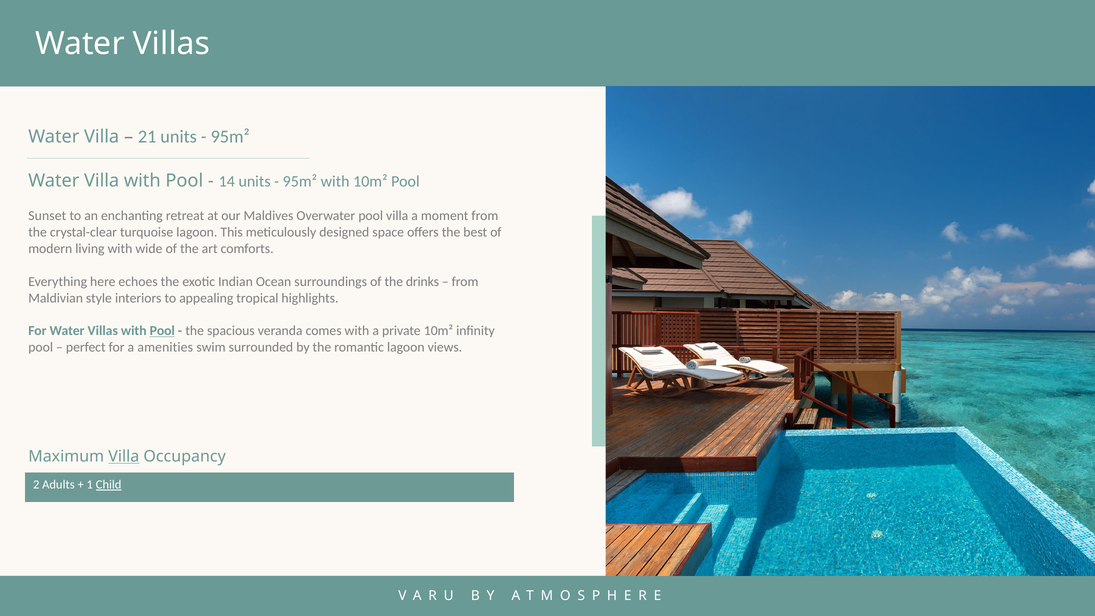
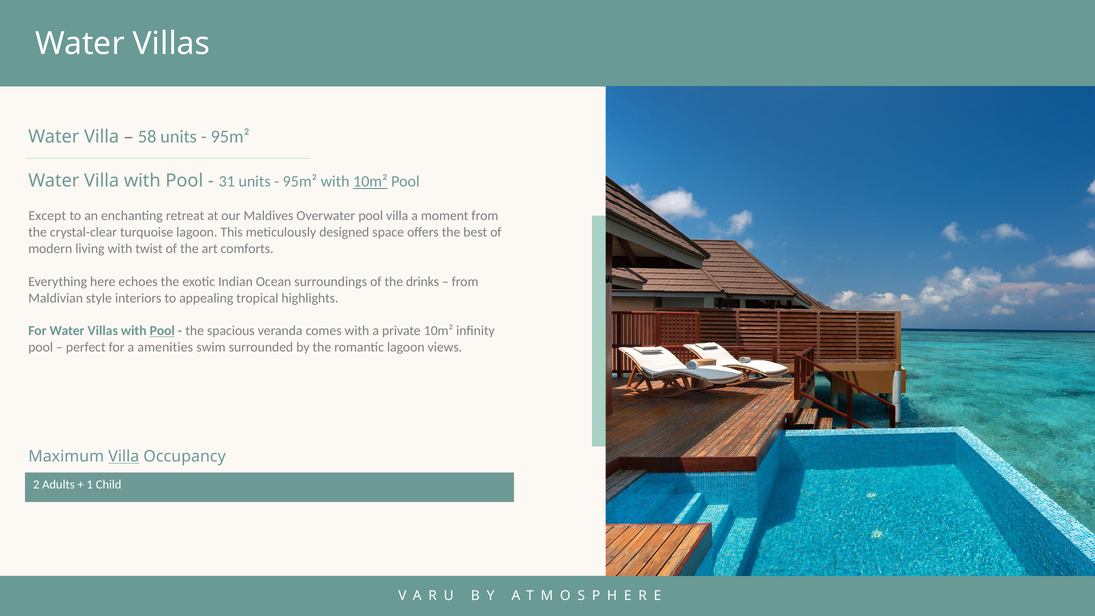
21: 21 -> 58 (147, 137)
14: 14 -> 31 (227, 181)
10m² underline: none -> present (370, 181)
Sunset: Sunset -> Except (47, 216)
wide: wide -> twist (149, 249)
Child underline: present -> none (109, 484)
